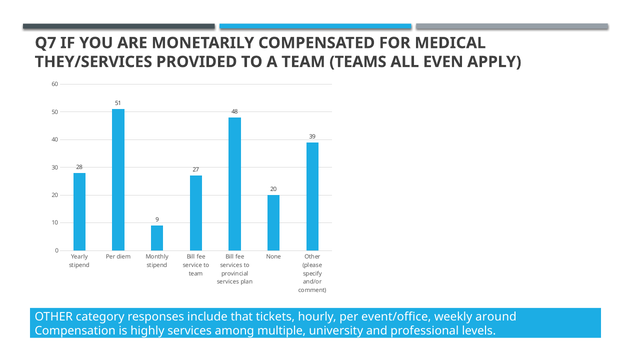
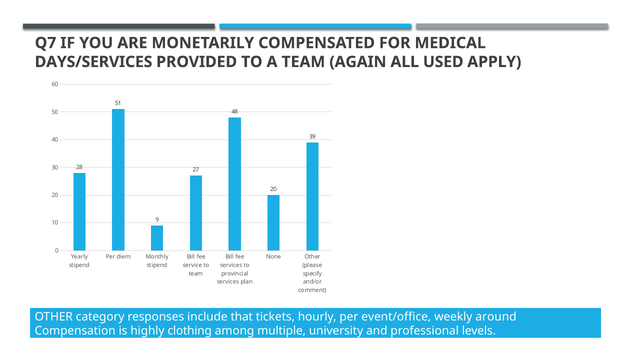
THEY/SERVICES: THEY/SERVICES -> DAYS/SERVICES (94, 62)
TEAMS: TEAMS -> AGAIN (358, 62)
EVEN: EVEN -> USED (443, 62)
highly services: services -> clothing (190, 331)
